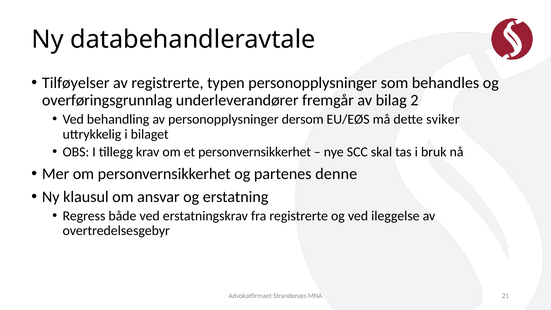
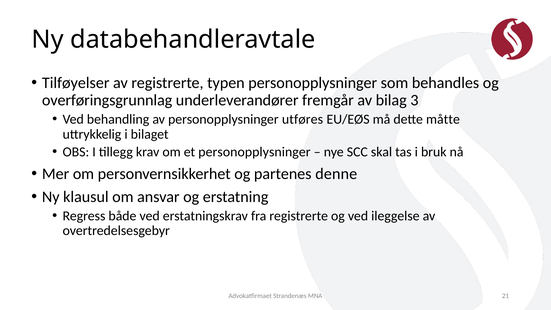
2: 2 -> 3 (414, 100)
dersom: dersom -> utføres (303, 119)
sviker: sviker -> måtte (443, 119)
et personvernsikkerhet: personvernsikkerhet -> personopplysninger (254, 152)
